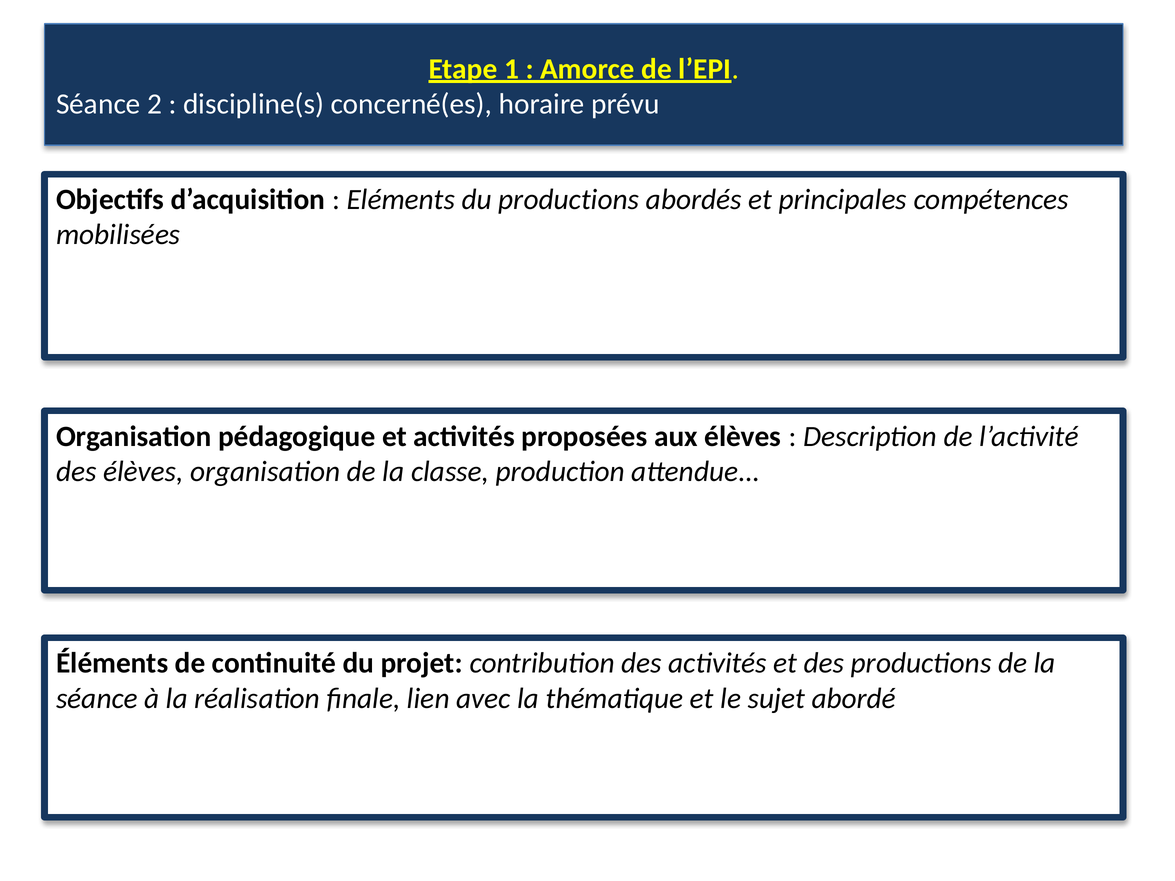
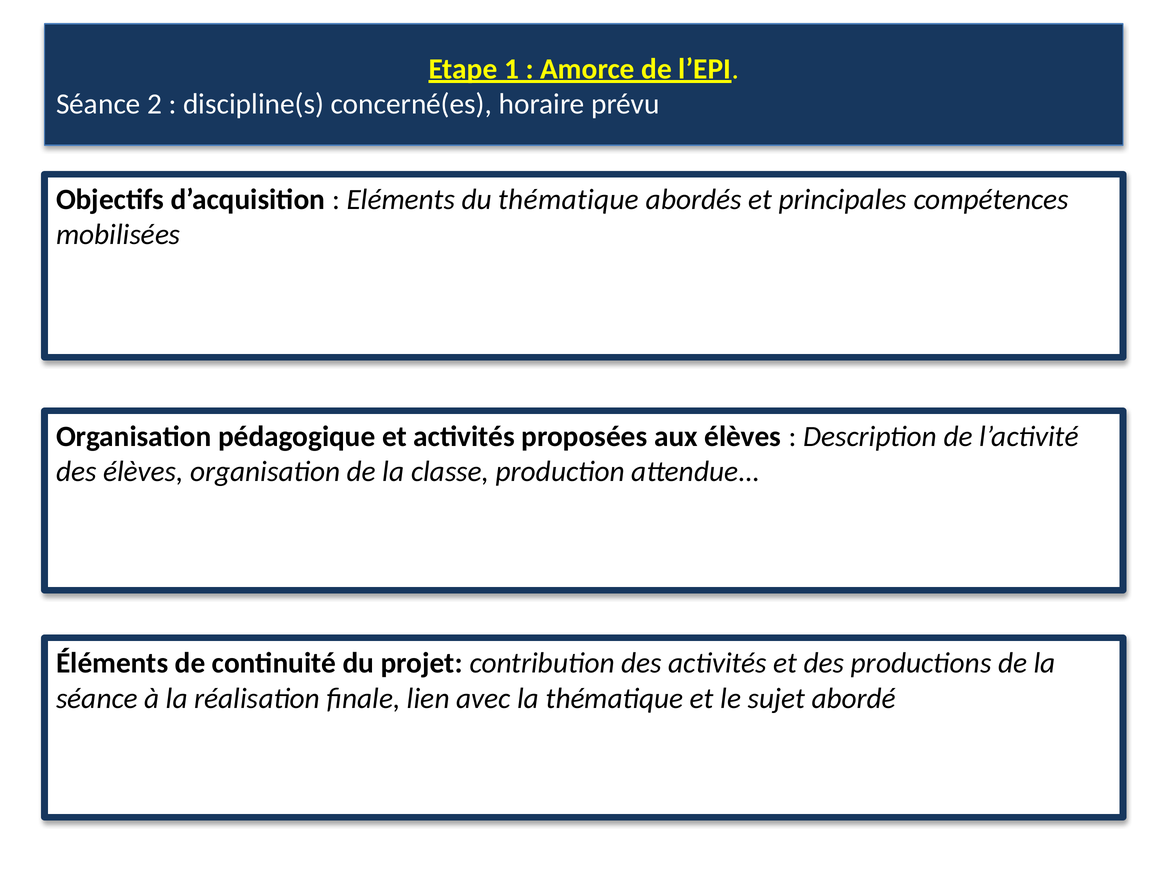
du productions: productions -> thématique (569, 200)
